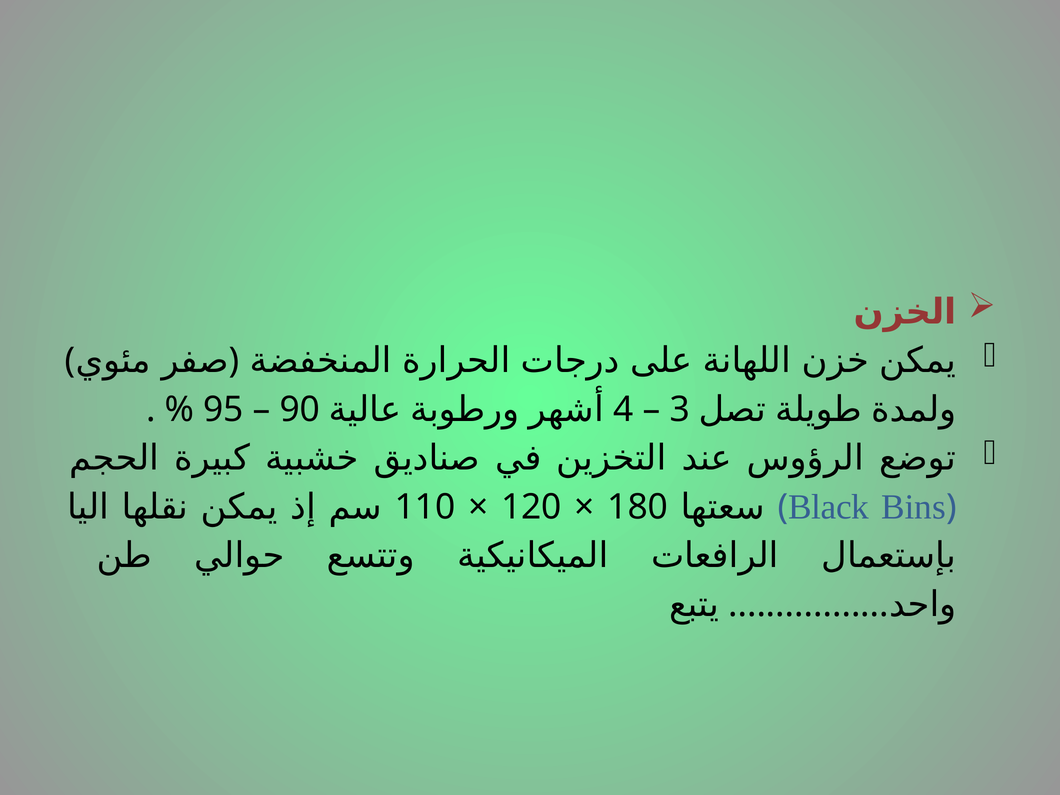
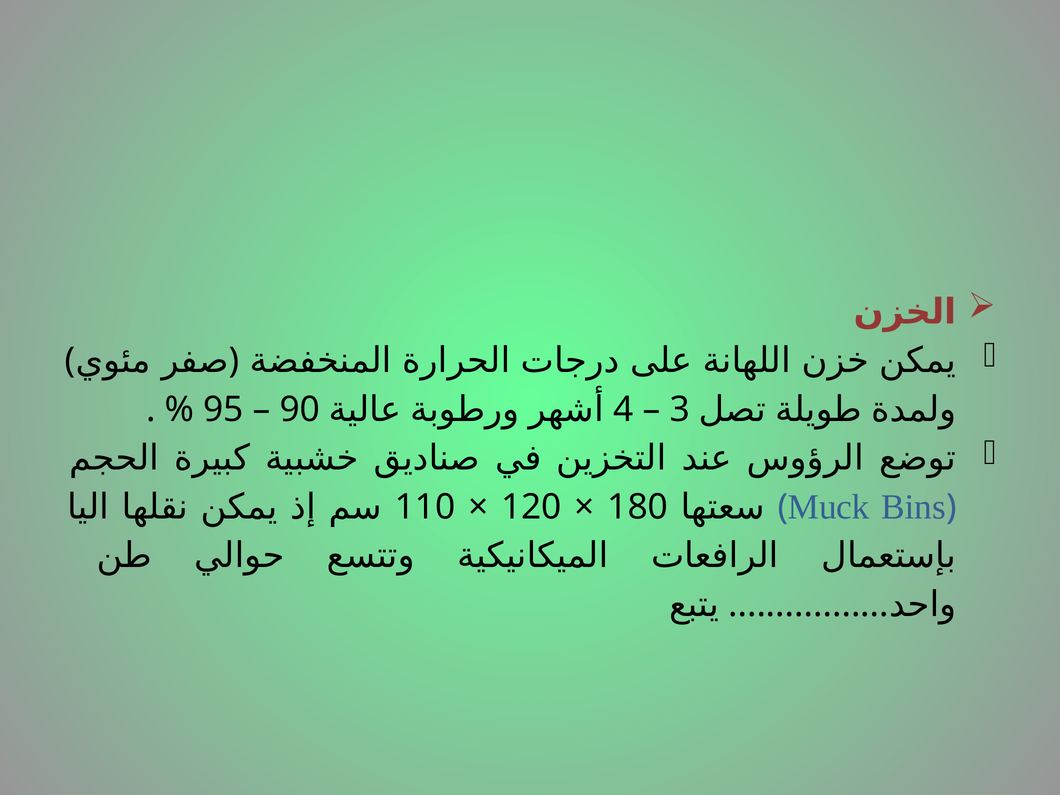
Black: Black -> Muck (829, 507)
